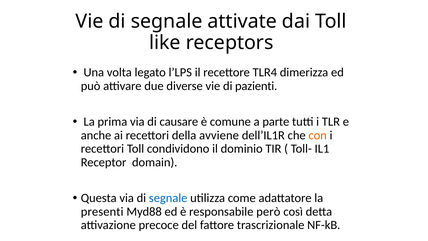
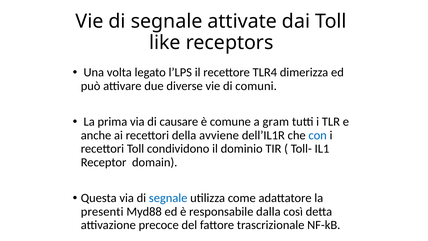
pazienti: pazienti -> comuni (256, 86)
parte: parte -> gram (276, 122)
con colour: orange -> blue (318, 135)
però: però -> dalla (268, 211)
